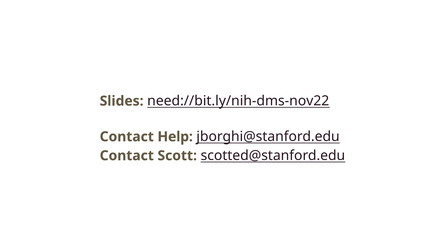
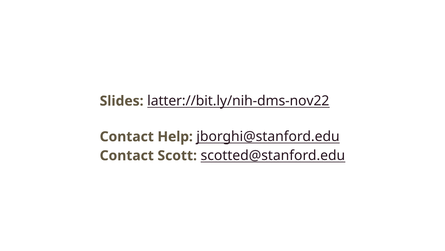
need://bit.ly/nih-dms-nov22: need://bit.ly/nih-dms-nov22 -> latter://bit.ly/nih-dms-nov22 (238, 101)
